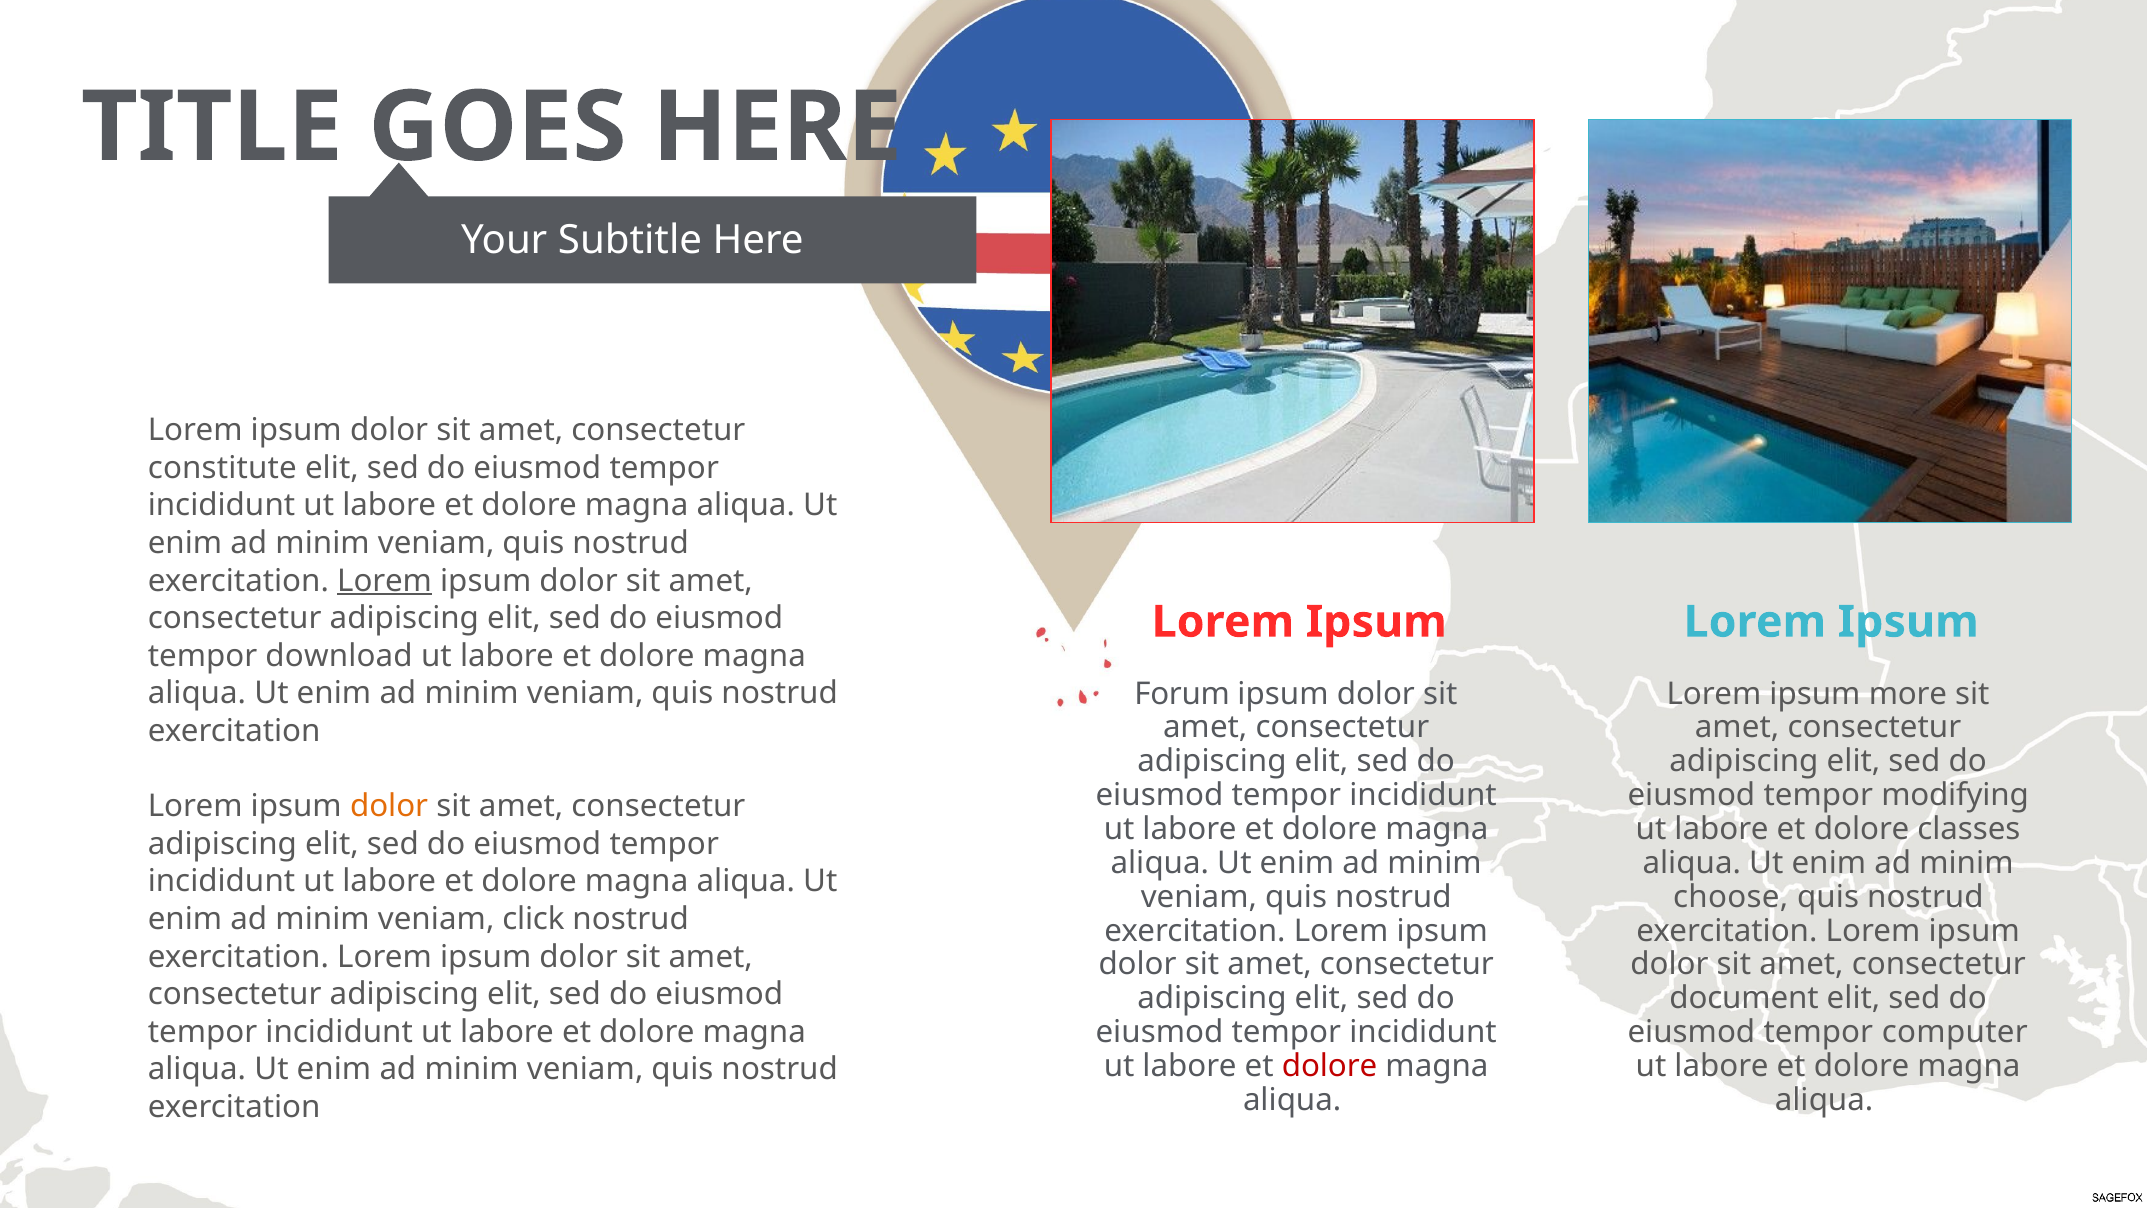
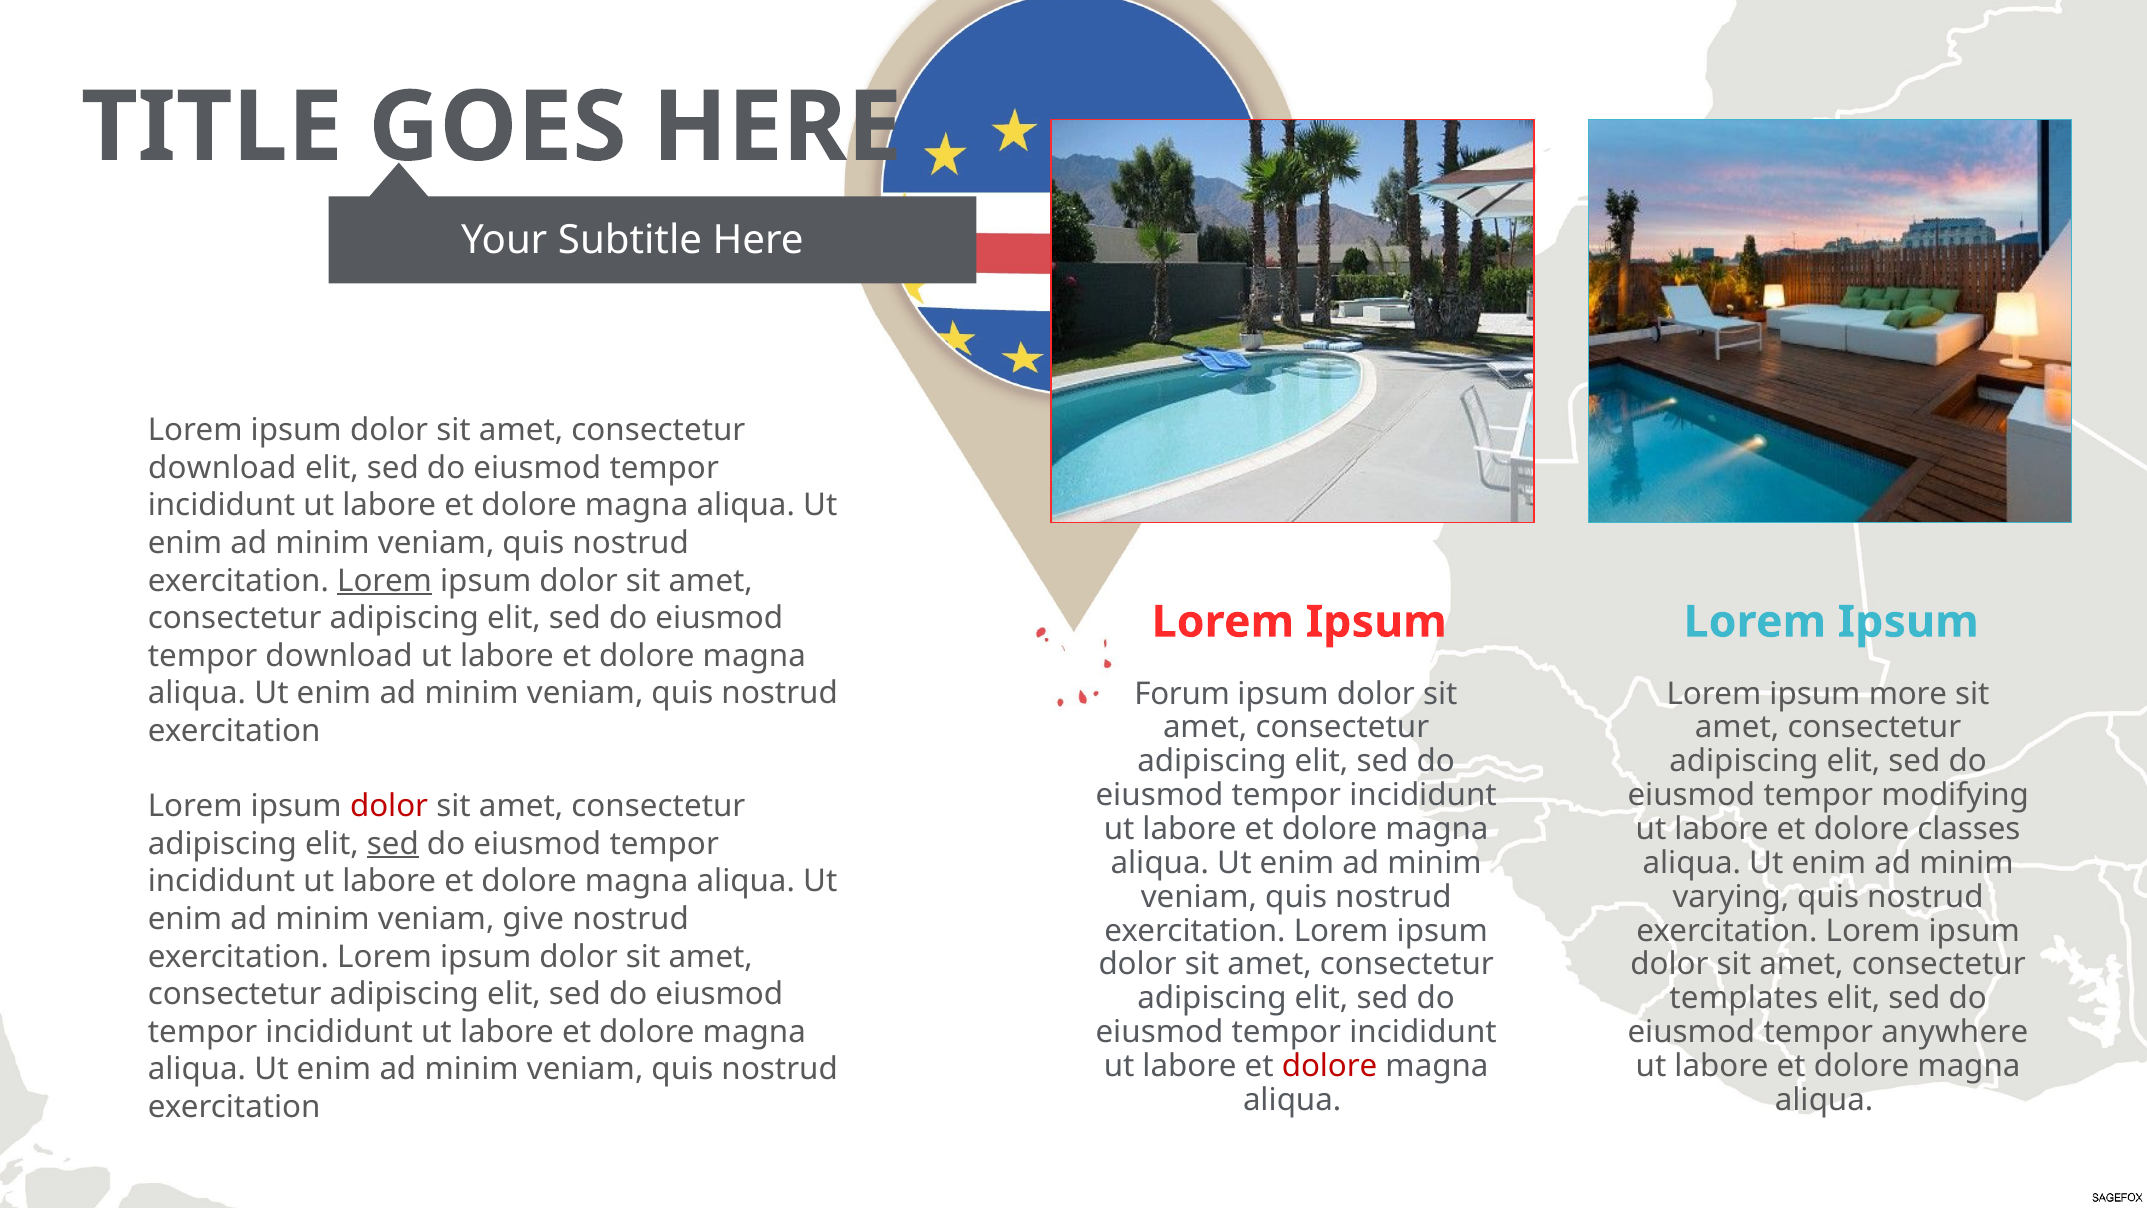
constitute: constitute -> download (222, 468)
dolor colour: orange -> red (389, 806)
sed underline: none -> present (393, 844)
choose: choose -> varying (1731, 897)
click: click -> give (533, 919)
document: document -> templates (1744, 998)
computer: computer -> anywhere (1955, 1032)
